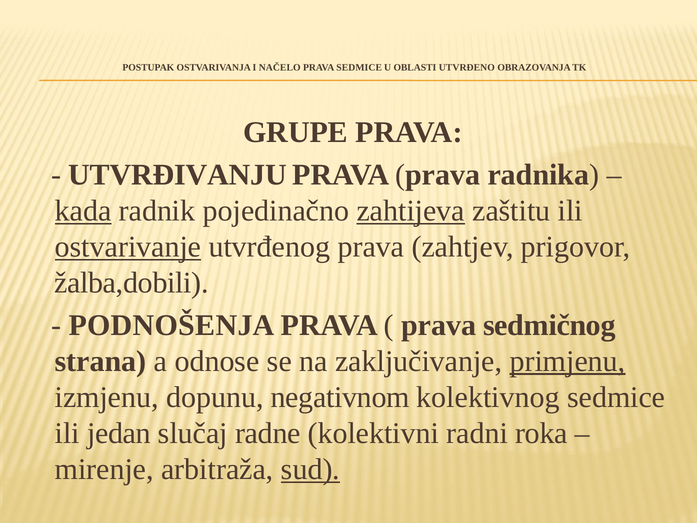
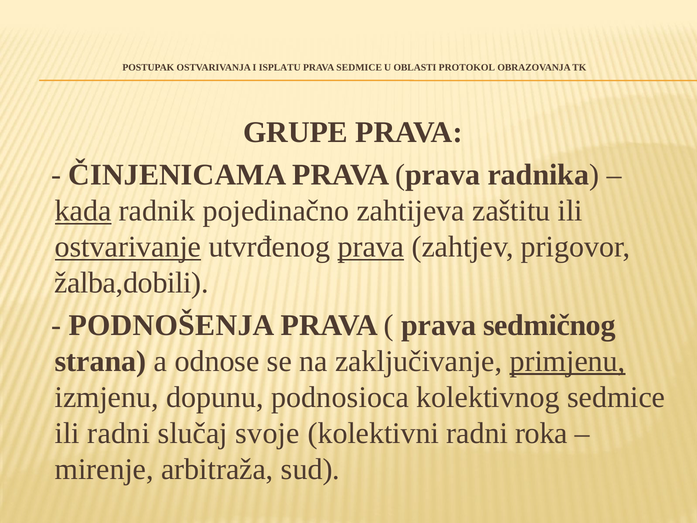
NAČELO: NAČELO -> ISPLATU (280, 67)
UTVRĐENO: UTVRĐENO -> PROTOKOL (467, 67)
UTVRĐIVANJU: UTVRĐIVANJU -> ČINJENICAMA (177, 175)
zahtijeva underline: present -> none (411, 211)
prava underline: none -> present (371, 247)
negativnom: negativnom -> podnosioca (340, 397)
ili jedan: jedan -> radni (119, 433)
radne: radne -> svoje (268, 433)
sud underline: present -> none (310, 469)
